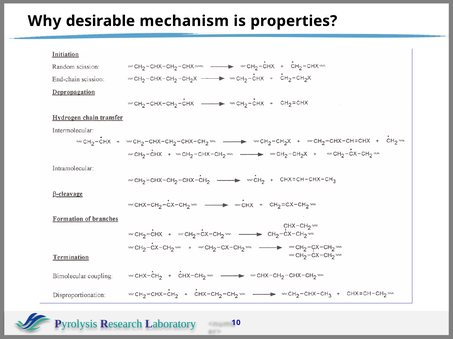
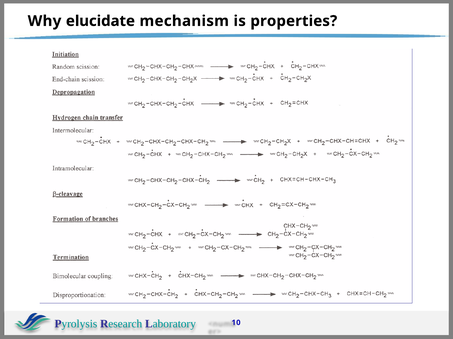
desirable: desirable -> elucidate (100, 21)
